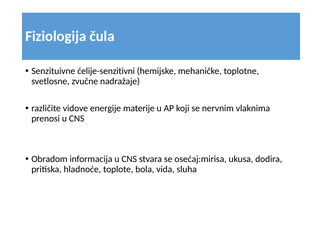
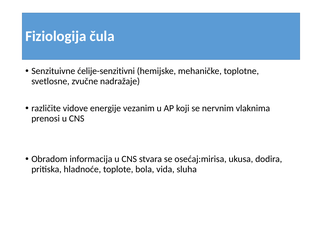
materije: materije -> vezanim (139, 108)
